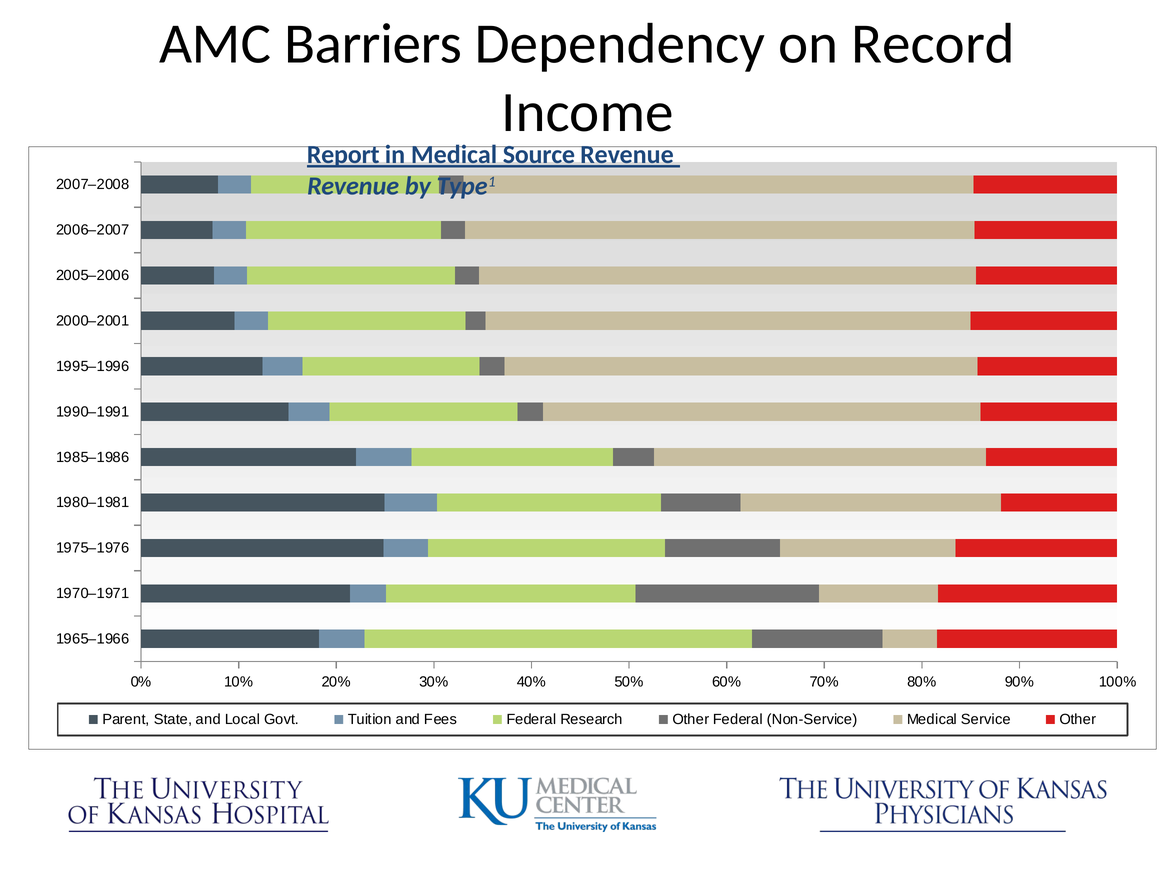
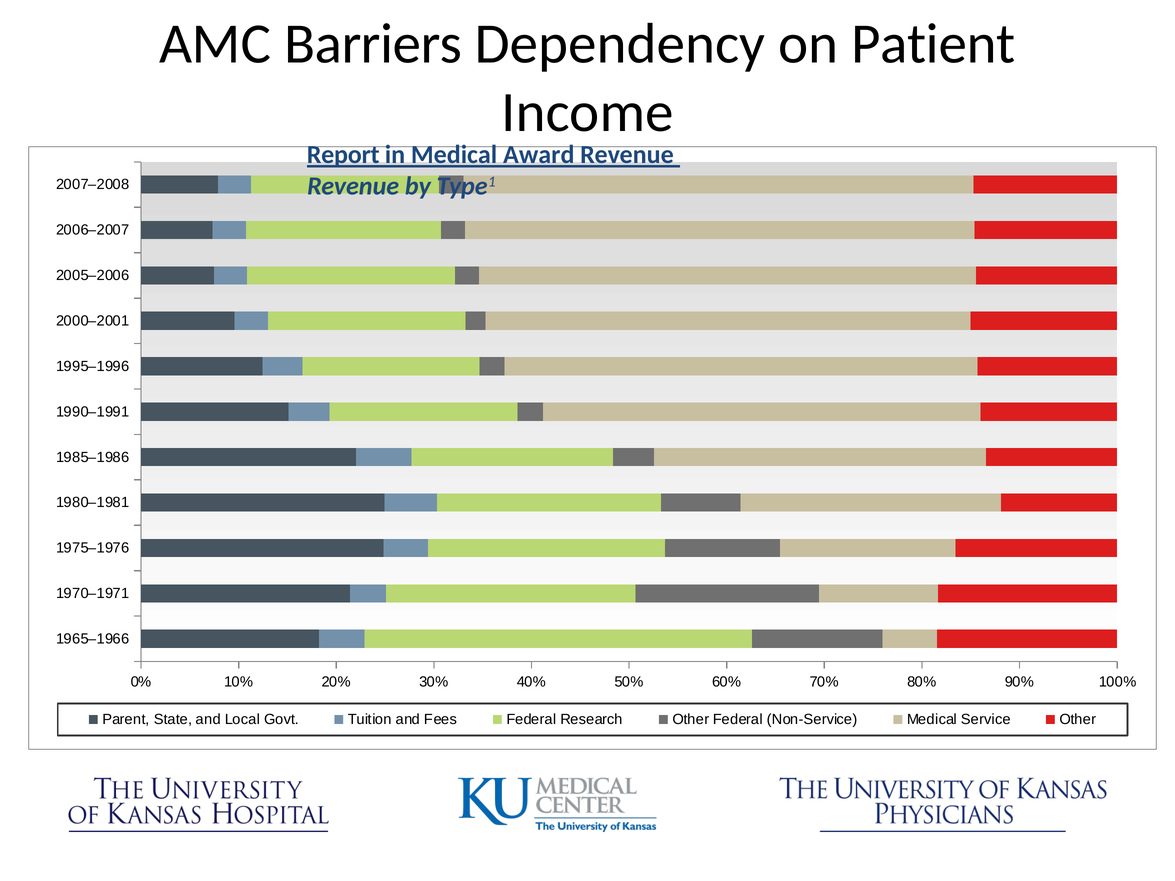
Record: Record -> Patient (933, 44)
Medical Source: Source -> Award (539, 155)
